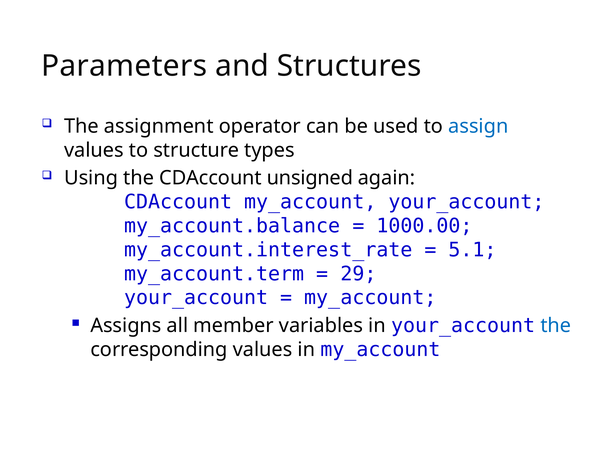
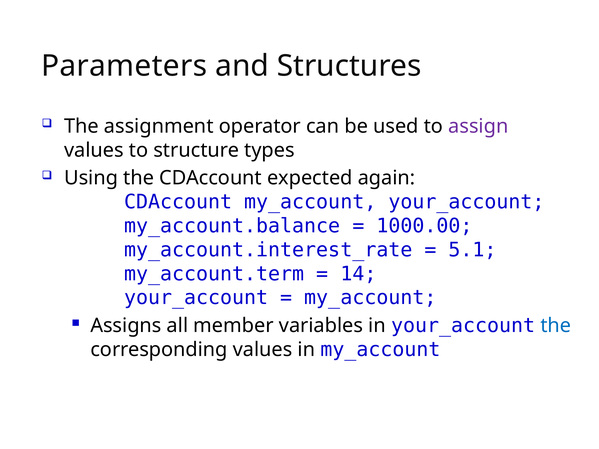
assign colour: blue -> purple (478, 126)
unsigned: unsigned -> expected (310, 178)
29: 29 -> 14 (358, 274)
